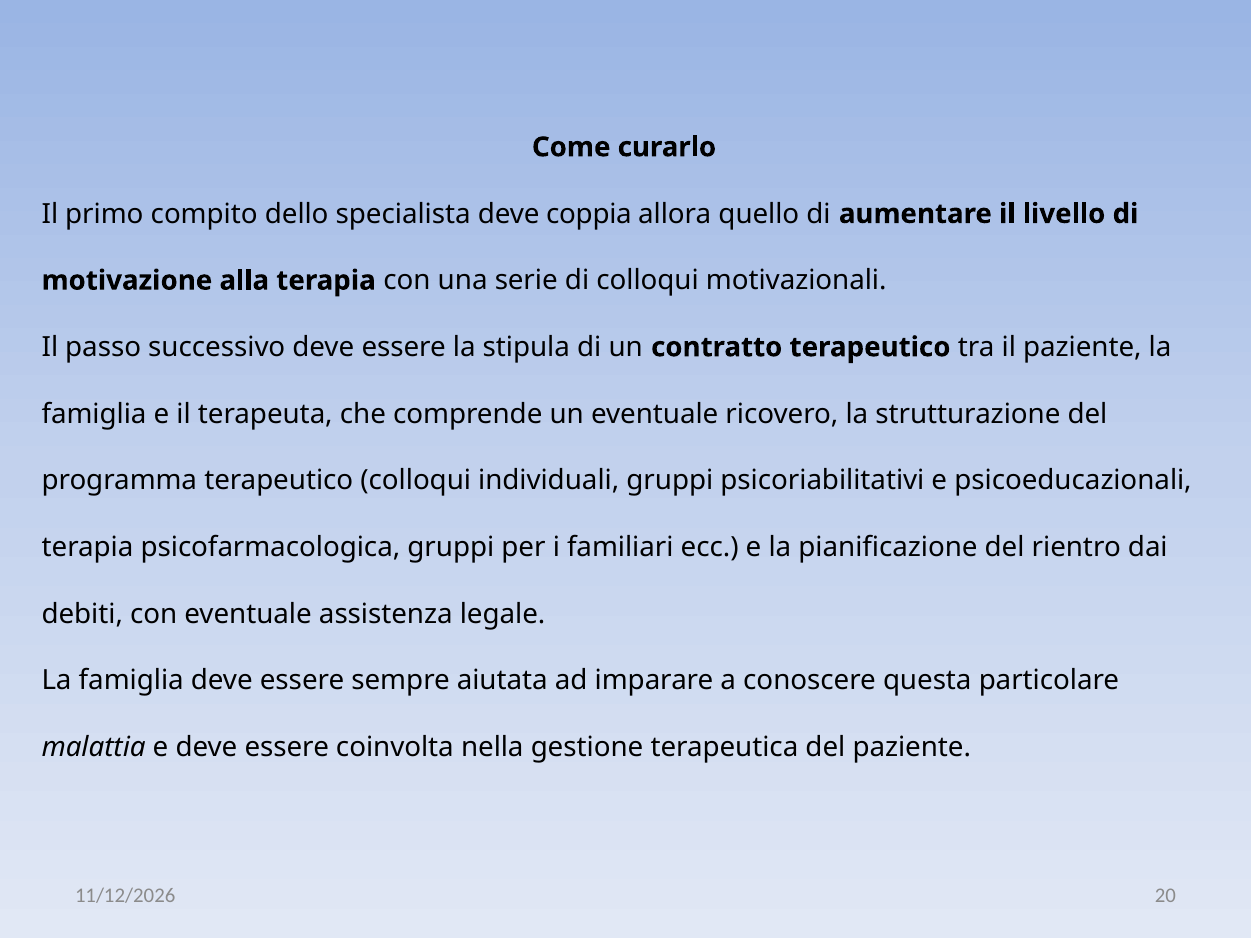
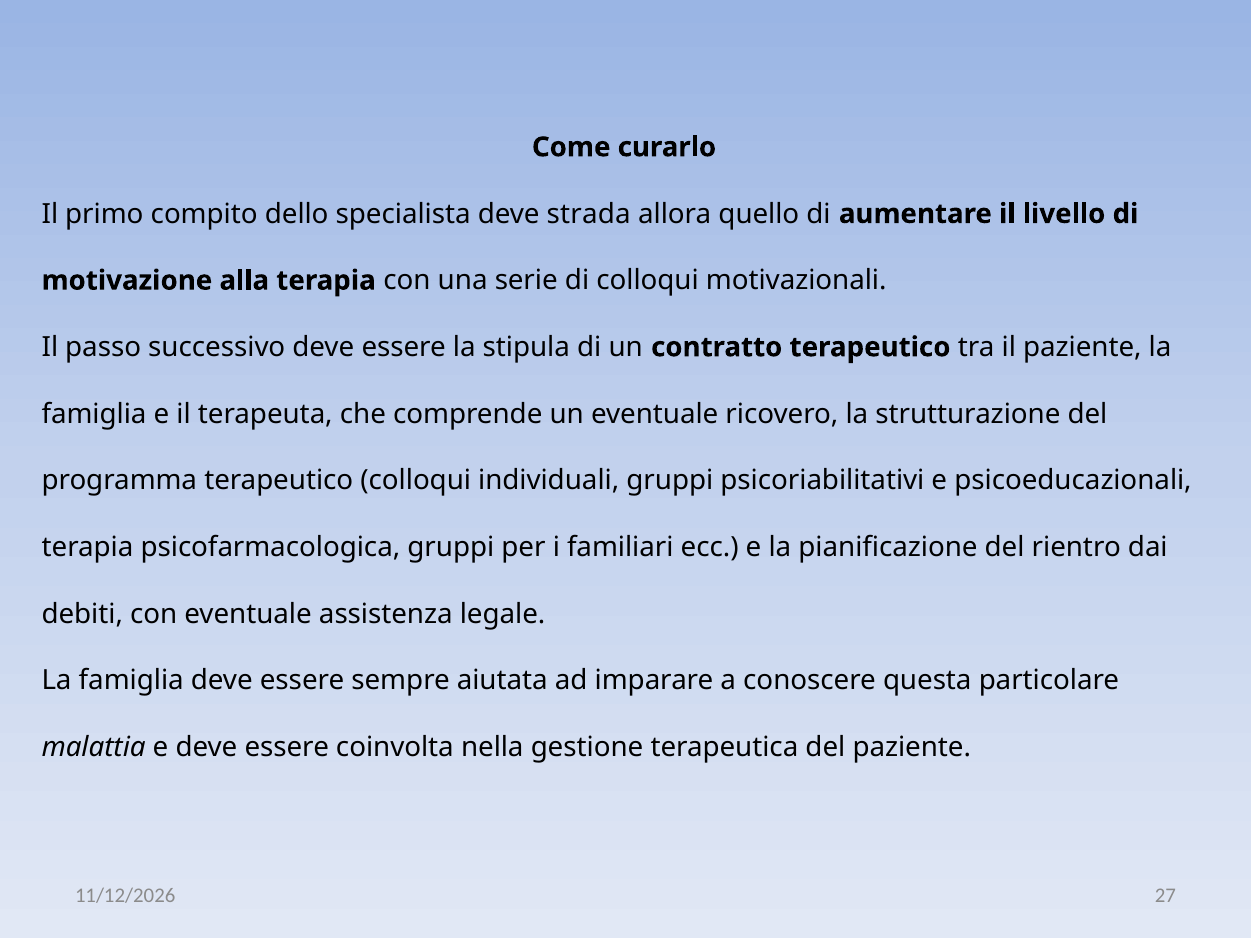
coppia: coppia -> strada (589, 214)
20: 20 -> 27 (1165, 896)
